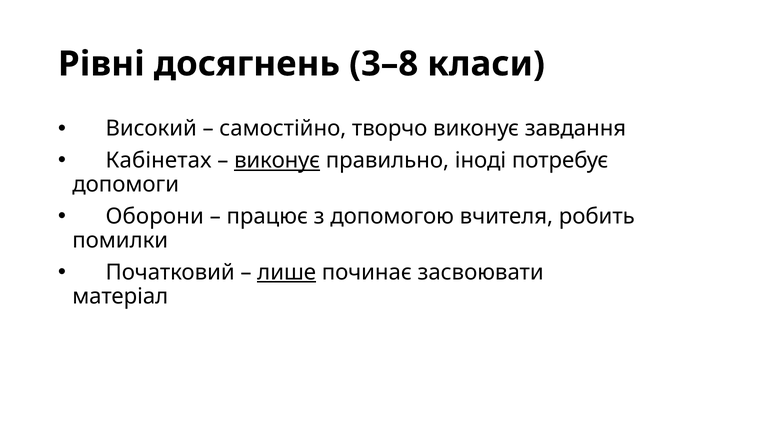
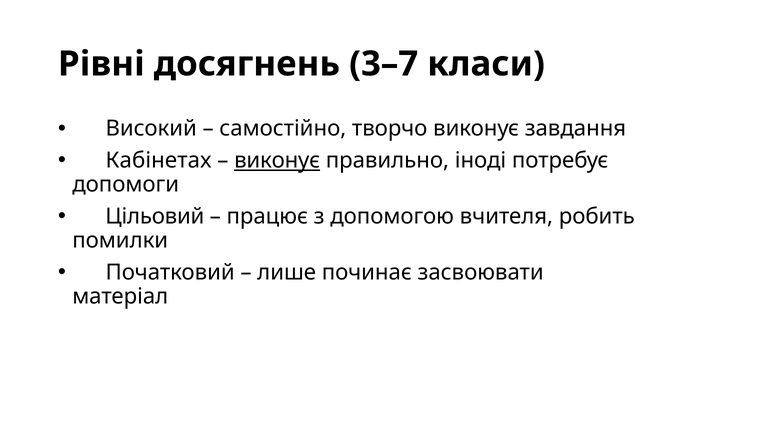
3–8: 3–8 -> 3–7 (384, 64)
Оборони: Оборони -> Цільовий (155, 216)
лише underline: present -> none (287, 272)
